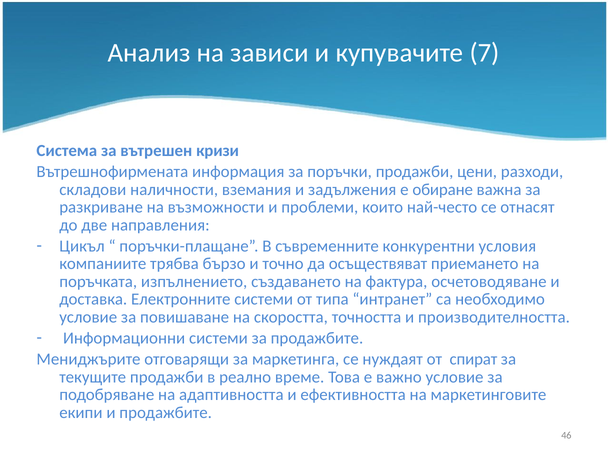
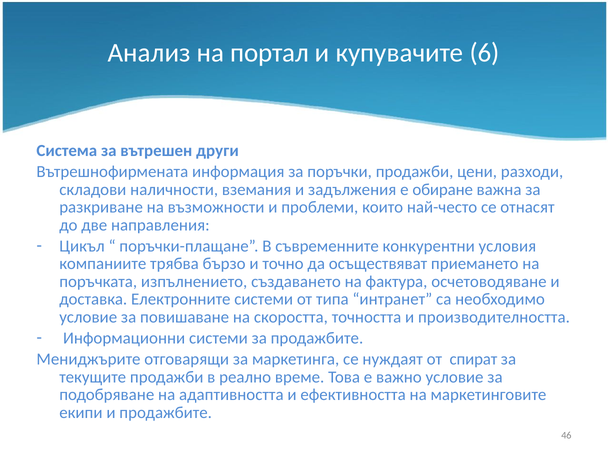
зависи: зависи -> портал (270, 53)
7: 7 -> 6 (485, 53)
кризи: кризи -> други (217, 151)
